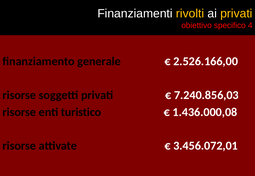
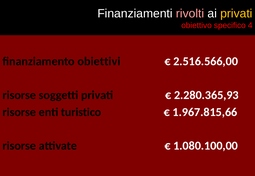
rivolti colour: yellow -> pink (190, 14)
generale: generale -> obiettivi (99, 62)
2.526.166,00: 2.526.166,00 -> 2.516.566,00 (206, 62)
7.240.856,03: 7.240.856,03 -> 2.280.365,93 (206, 95)
1.436.000,08: 1.436.000,08 -> 1.967.815,66 (205, 112)
3.456.072,01: 3.456.072,01 -> 1.080.100,00 (206, 146)
